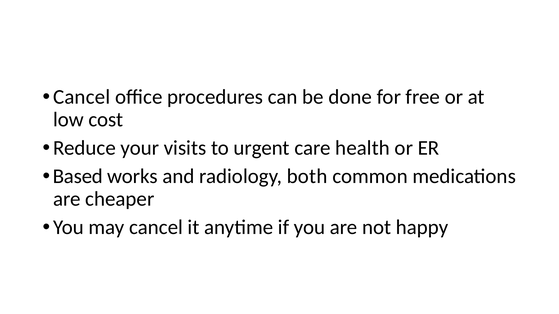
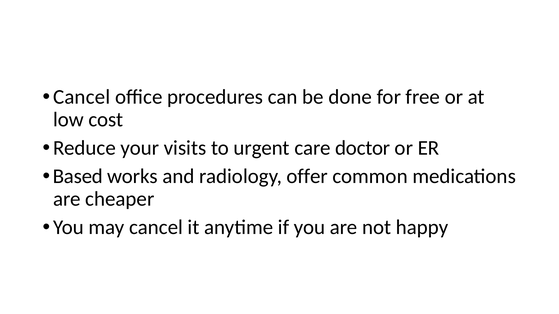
health: health -> doctor (363, 148)
both: both -> offer (307, 177)
